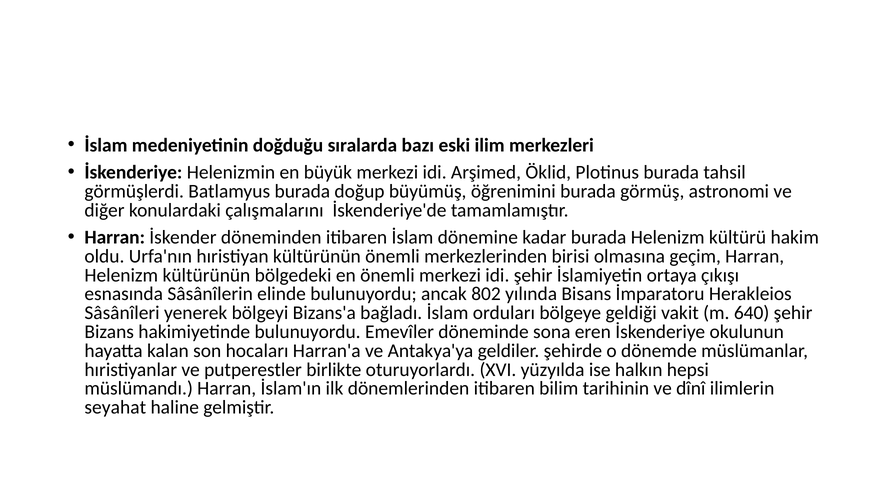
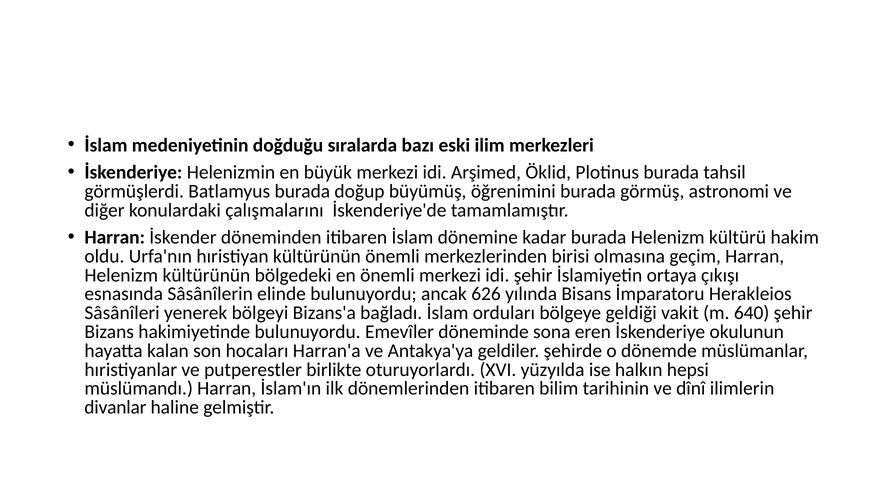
802: 802 -> 626 (486, 294)
seyahat: seyahat -> divanlar (115, 407)
